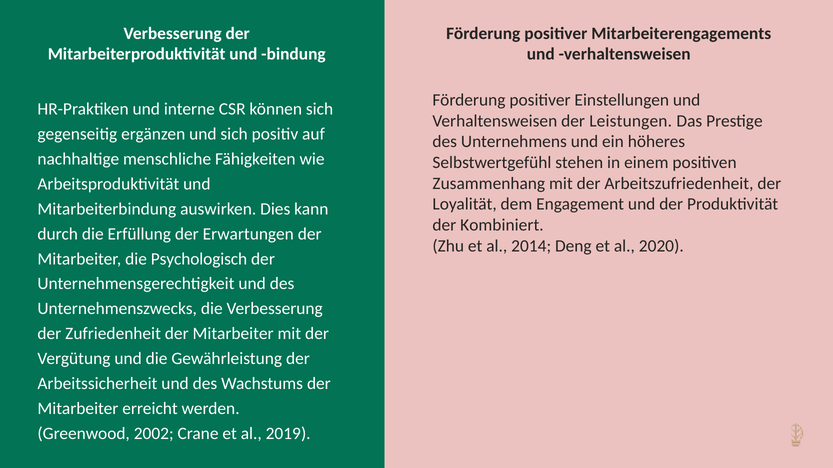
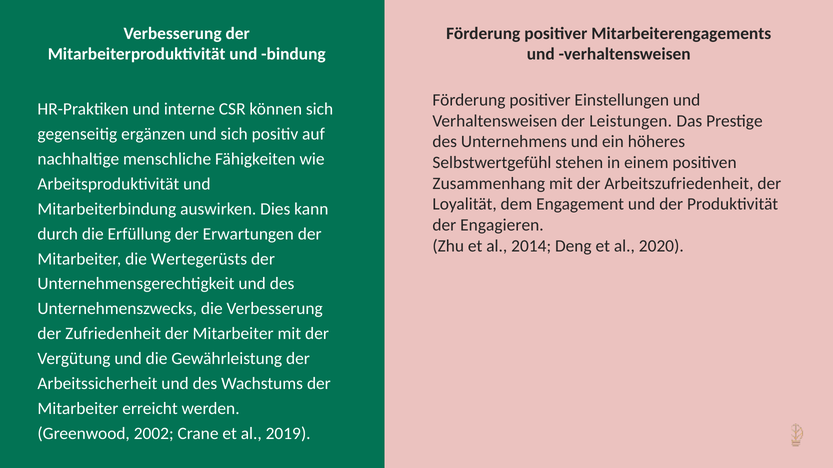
Kombiniert: Kombiniert -> Engagieren (502, 225)
Psychologisch: Psychologisch -> Wertegerüsts (199, 259)
